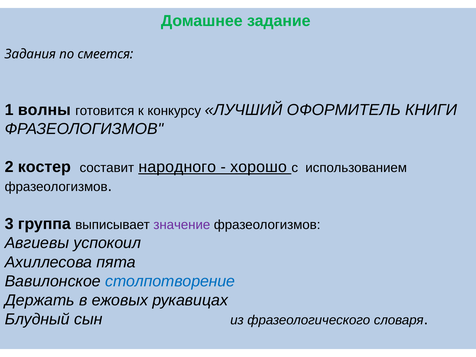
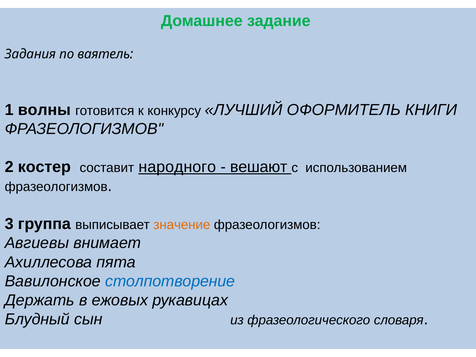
смеется: смеется -> ваятель (105, 54)
хорошо: хорошо -> вешают (259, 167)
значение colour: purple -> orange (182, 225)
успокоил: успокоил -> внимает (107, 243)
